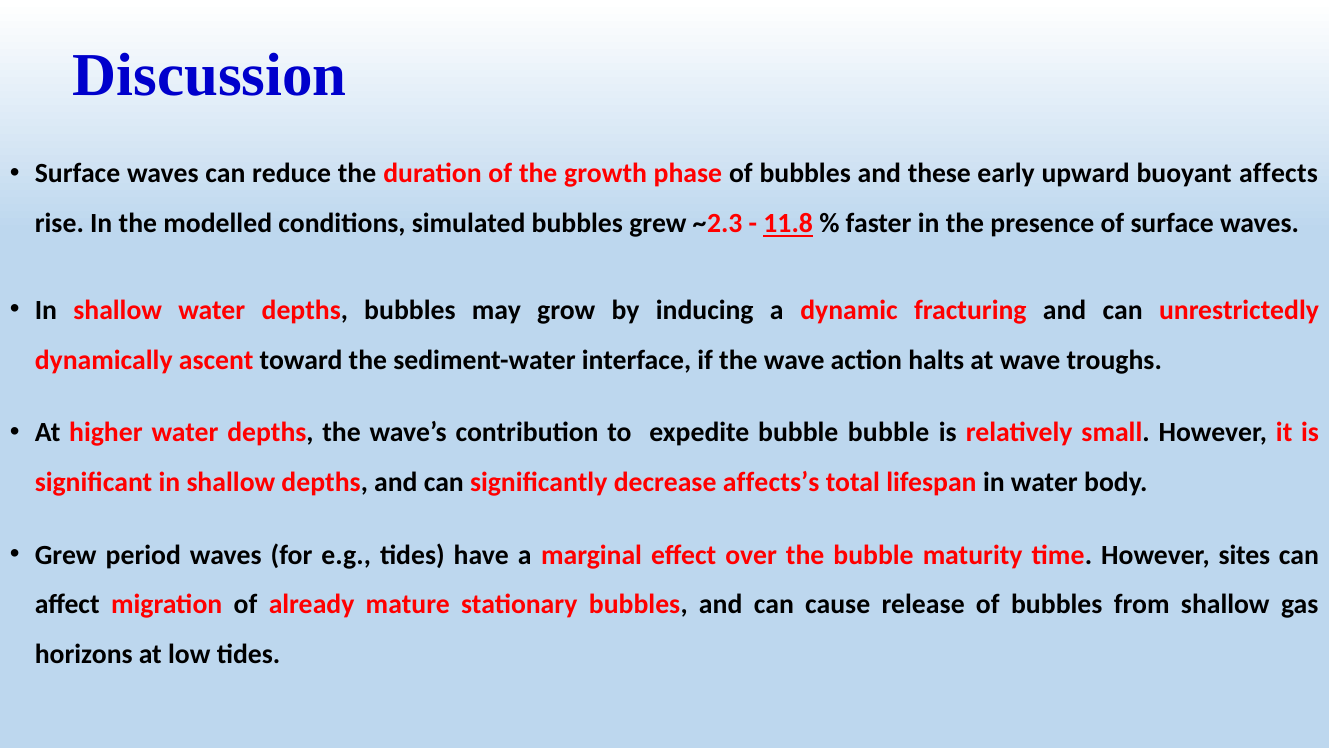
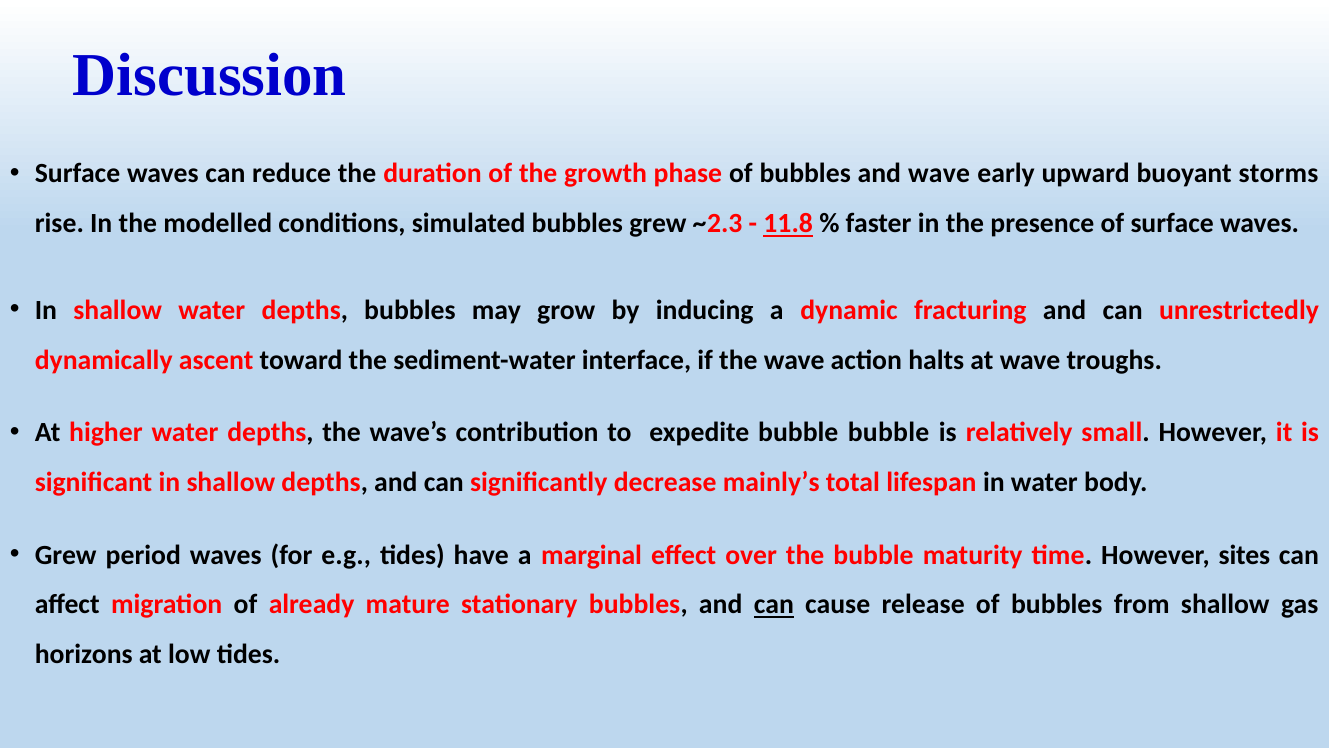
and these: these -> wave (939, 174)
affects: affects -> storms (1279, 174)
affects’s: affects’s -> mainly’s (771, 482)
can underline: none -> present (774, 604)
